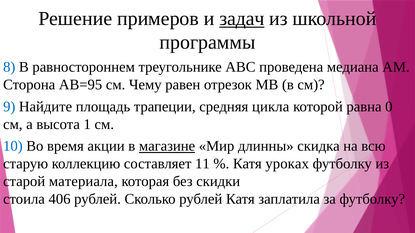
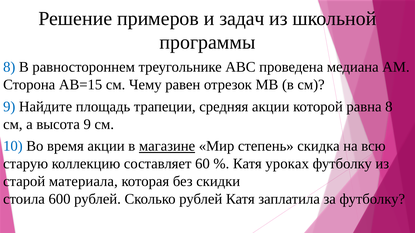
задач underline: present -> none (242, 19)
AB=95: AB=95 -> AB=15 (81, 85)
средняя цикла: цикла -> акции (271, 107)
равна 0: 0 -> 8 (389, 107)
высота 1: 1 -> 9 (87, 124)
длинны: длинны -> степень (266, 146)
11: 11 -> 60 (202, 164)
406: 406 -> 600 (60, 199)
